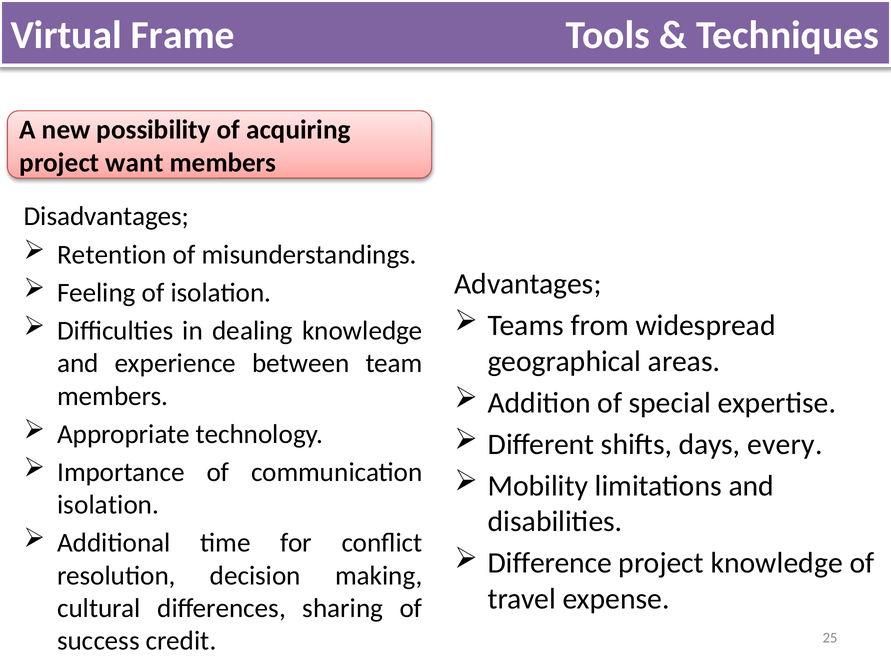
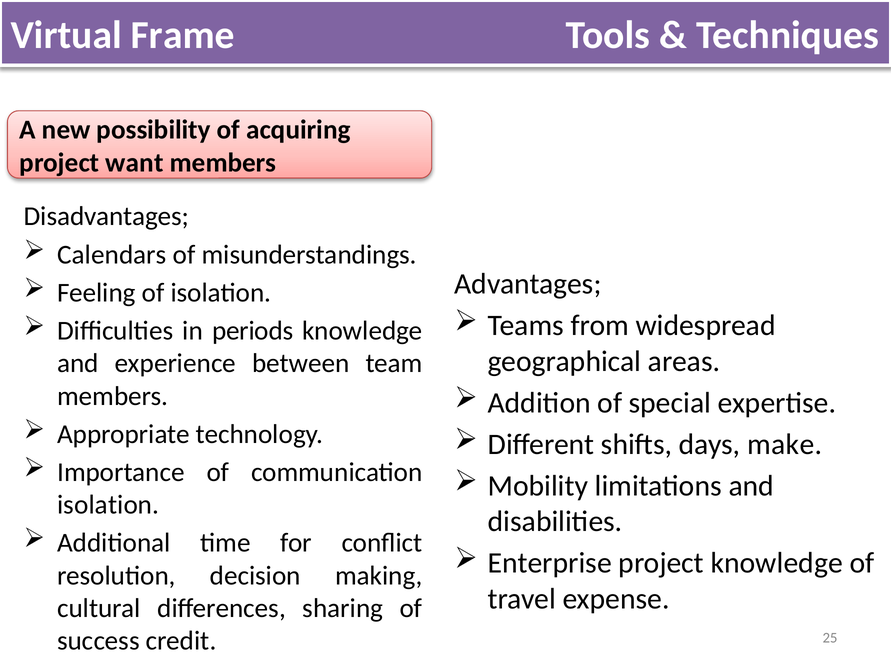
Retention: Retention -> Calendars (112, 255)
dealing: dealing -> periods (253, 331)
every: every -> make (785, 445)
Difference: Difference -> Enterprise (550, 563)
